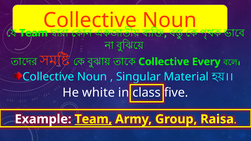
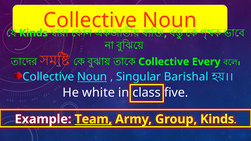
Team: Team -> Kinds (34, 33)
Noun underline: none -> present (92, 77)
Material: Material -> Barishal (186, 77)
Group Raisa: Raisa -> Kinds (217, 119)
